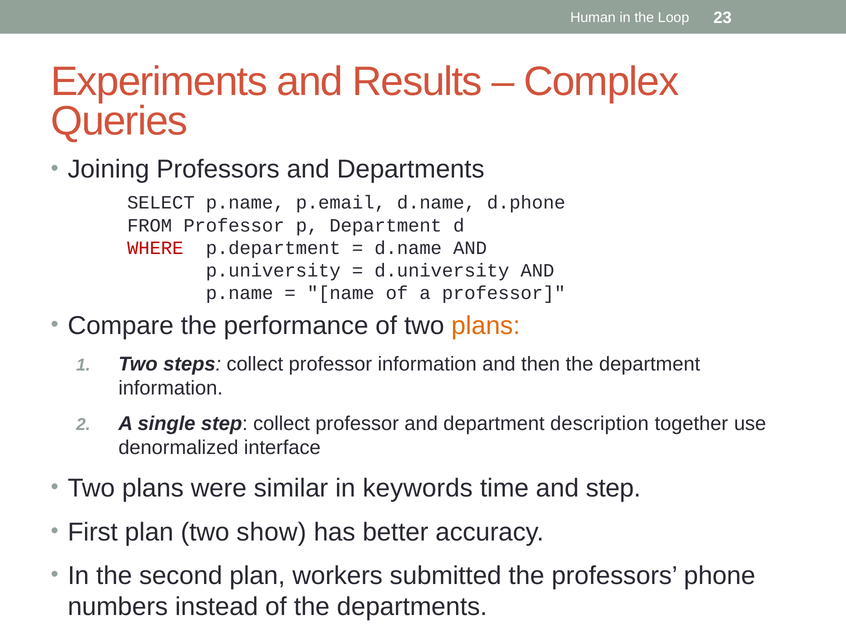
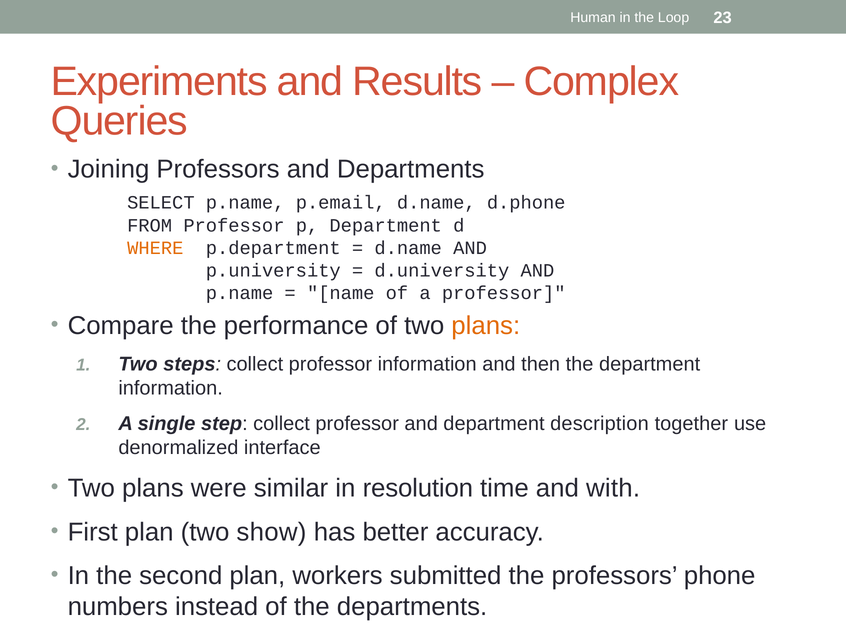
WHERE colour: red -> orange (155, 248)
keywords: keywords -> resolution (418, 489)
and step: step -> with (613, 489)
